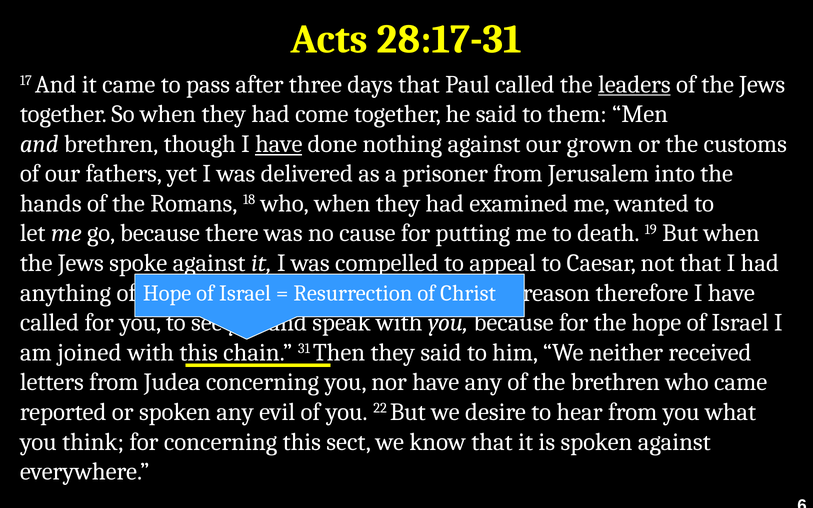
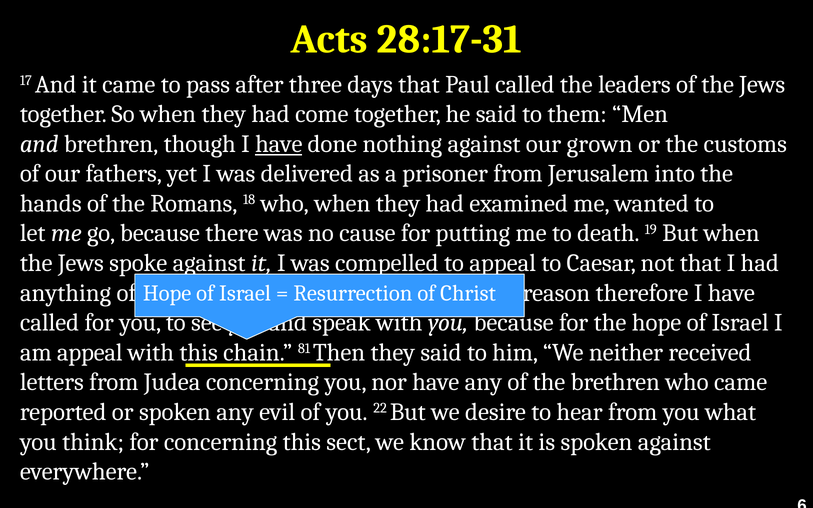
leaders underline: present -> none (634, 84)
am joined: joined -> appeal (90, 353)
31: 31 -> 81 (304, 349)
